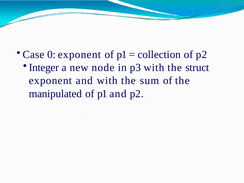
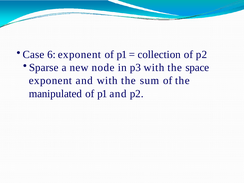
0: 0 -> 6 (51, 55)
Integer: Integer -> Sparse (44, 68)
struct: struct -> space (197, 68)
